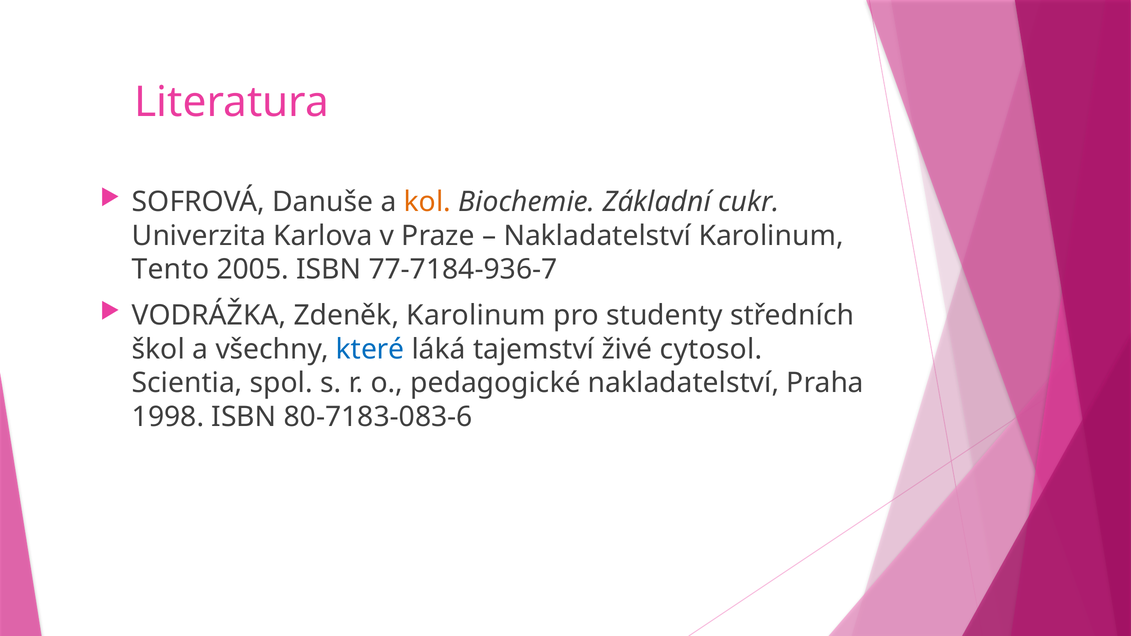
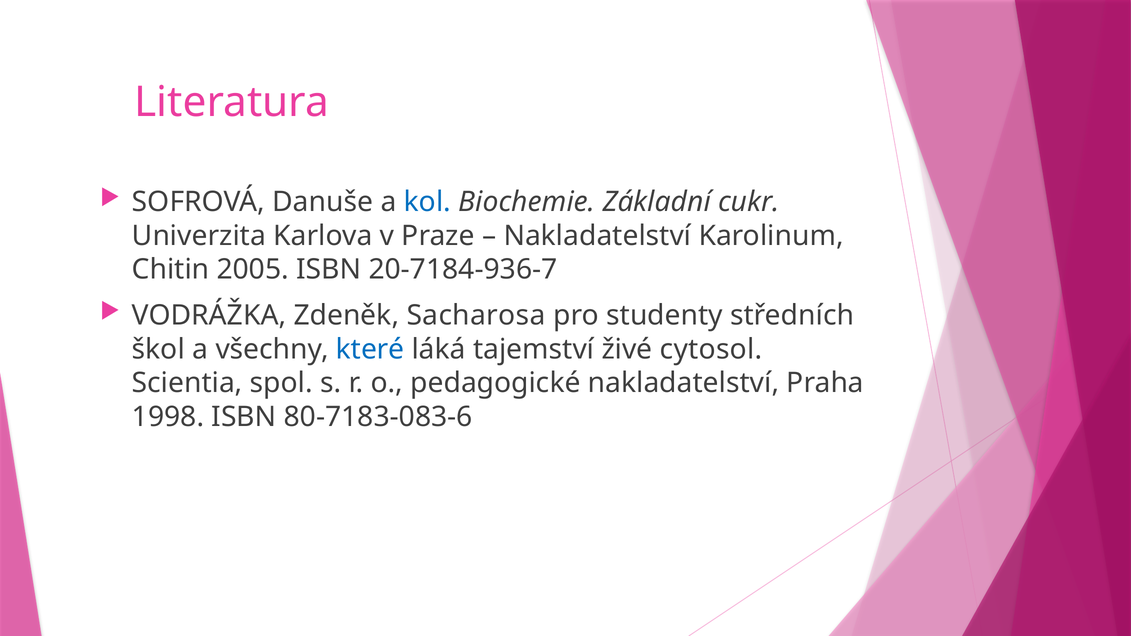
kol colour: orange -> blue (427, 202)
Tento: Tento -> Chitin (171, 270)
77-7184-936-7: 77-7184-936-7 -> 20-7184-936-7 (463, 270)
Zdeněk Karolinum: Karolinum -> Sacharosa (476, 315)
